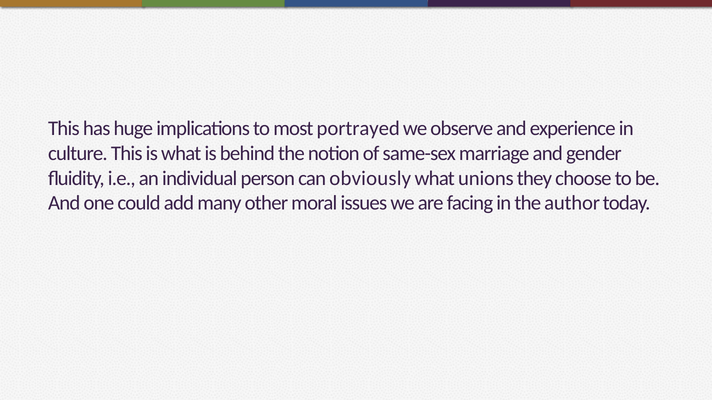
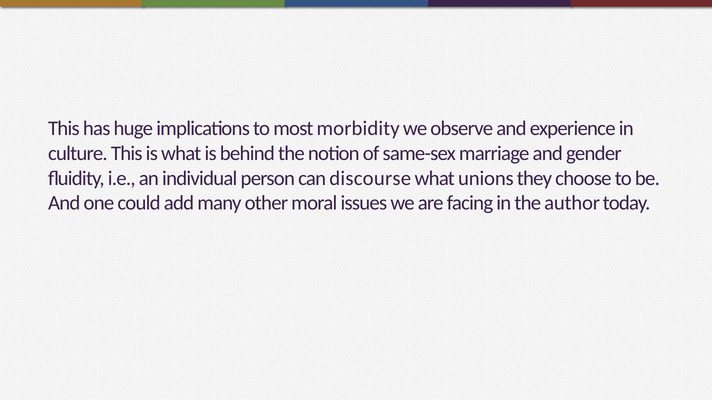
portrayed: portrayed -> morbidity (358, 129)
obviously: obviously -> discourse (370, 178)
